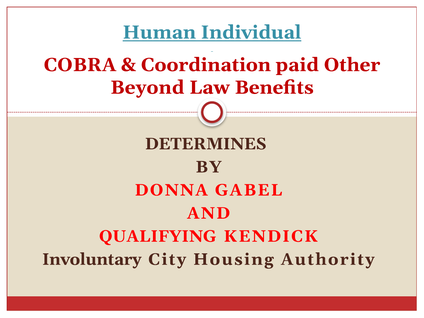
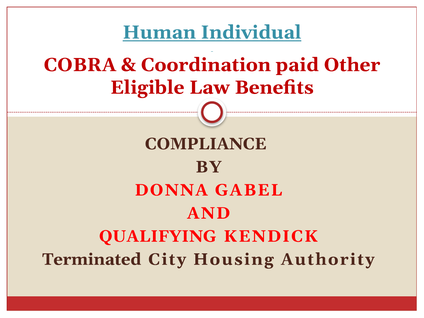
Beyond: Beyond -> Eligible (147, 87)
DETERMINES: DETERMINES -> COMPLIANCE (206, 144)
Involuntary: Involuntary -> Terminated (92, 259)
